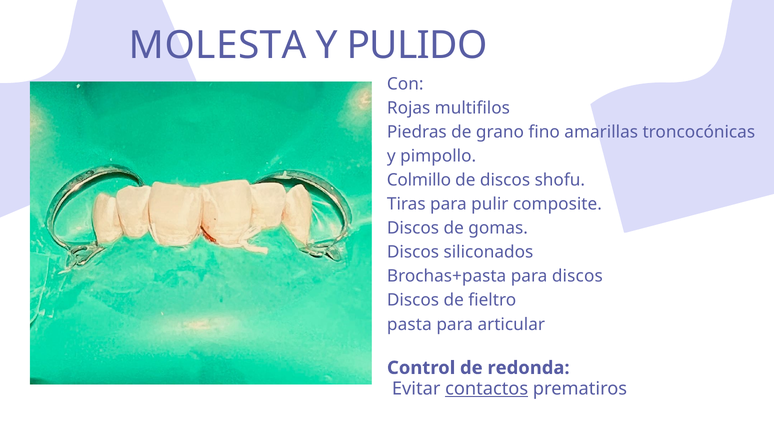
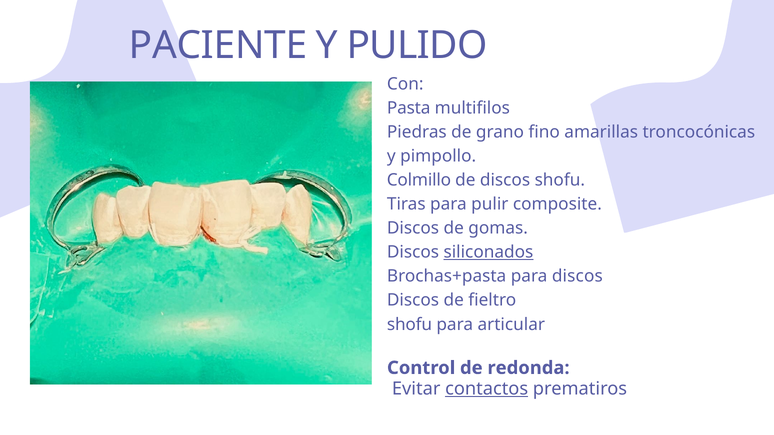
MOLESTA: MOLESTA -> PACIENTE (218, 46)
Rojas: Rojas -> Pasta (409, 108)
siliconados underline: none -> present (488, 252)
pasta: pasta -> shofu (410, 325)
